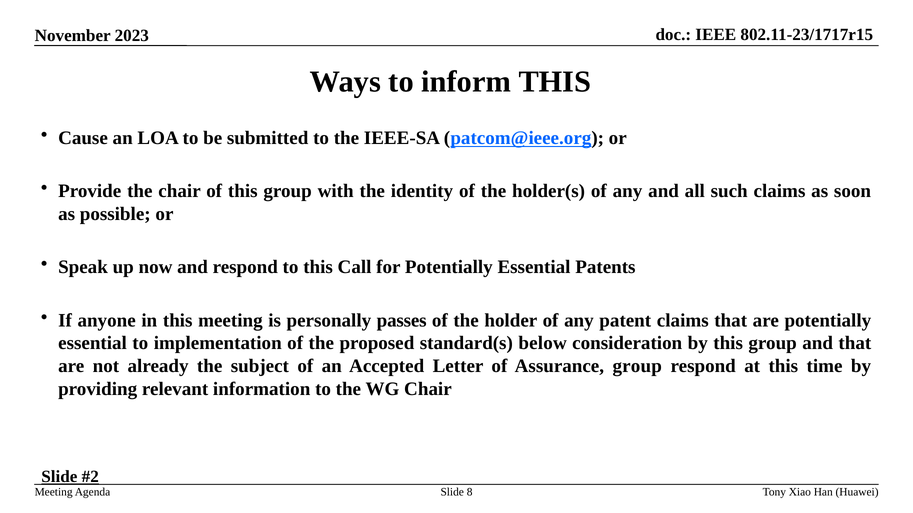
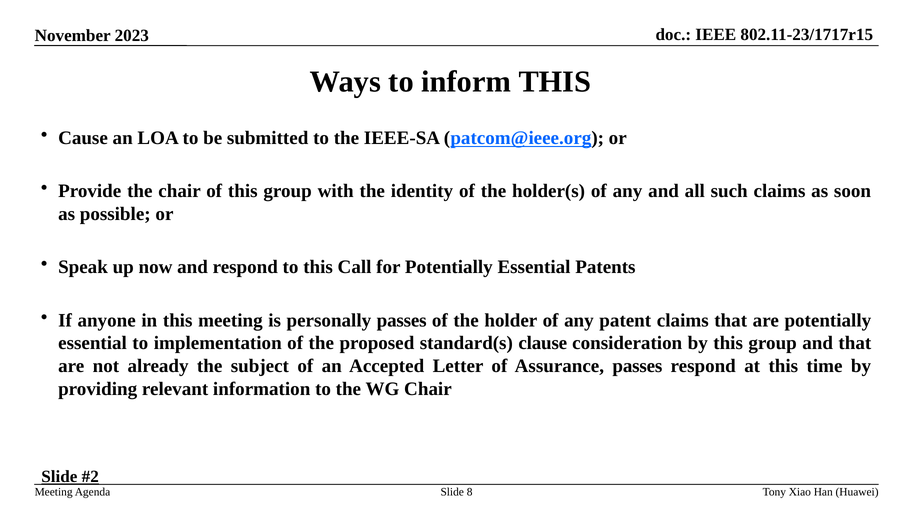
below: below -> clause (543, 344)
Assurance group: group -> passes (637, 366)
